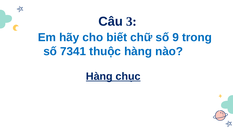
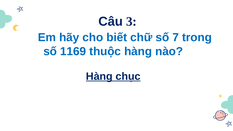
9: 9 -> 7 (176, 37)
7341: 7341 -> 1169 (73, 51)
